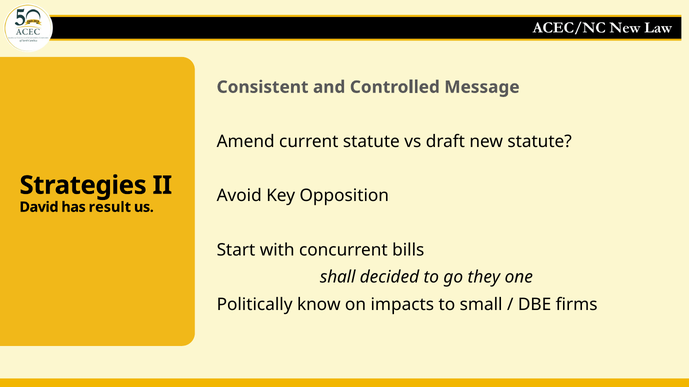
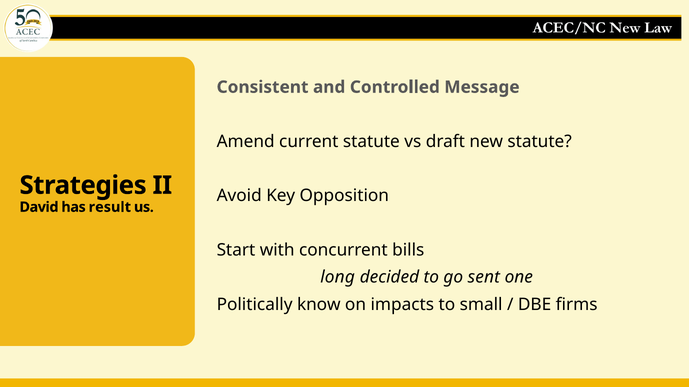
shall: shall -> long (338, 278)
they: they -> sent (484, 278)
